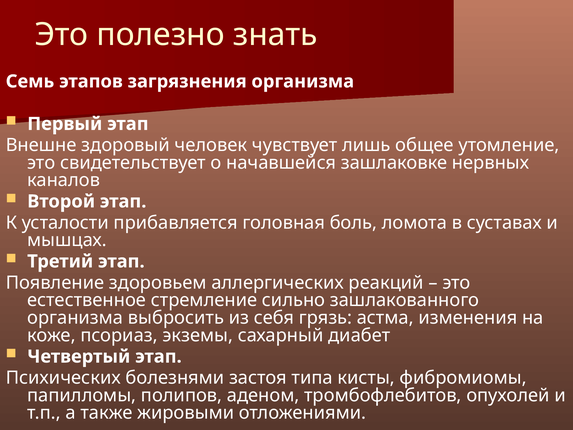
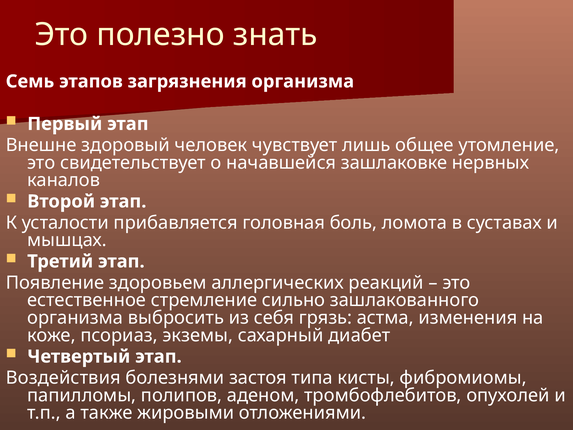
Психических: Психических -> Воздействия (63, 378)
